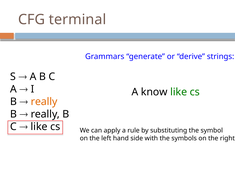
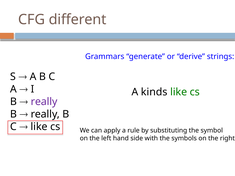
terminal: terminal -> different (78, 20)
know: know -> kinds (154, 92)
really colour: orange -> purple (44, 102)
